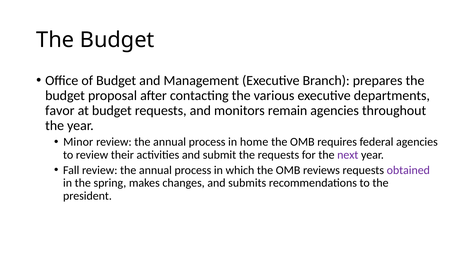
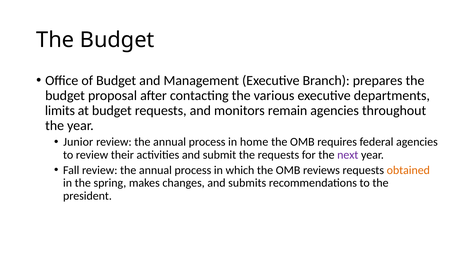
favor: favor -> limits (60, 110)
Minor: Minor -> Junior (78, 142)
obtained colour: purple -> orange (408, 170)
